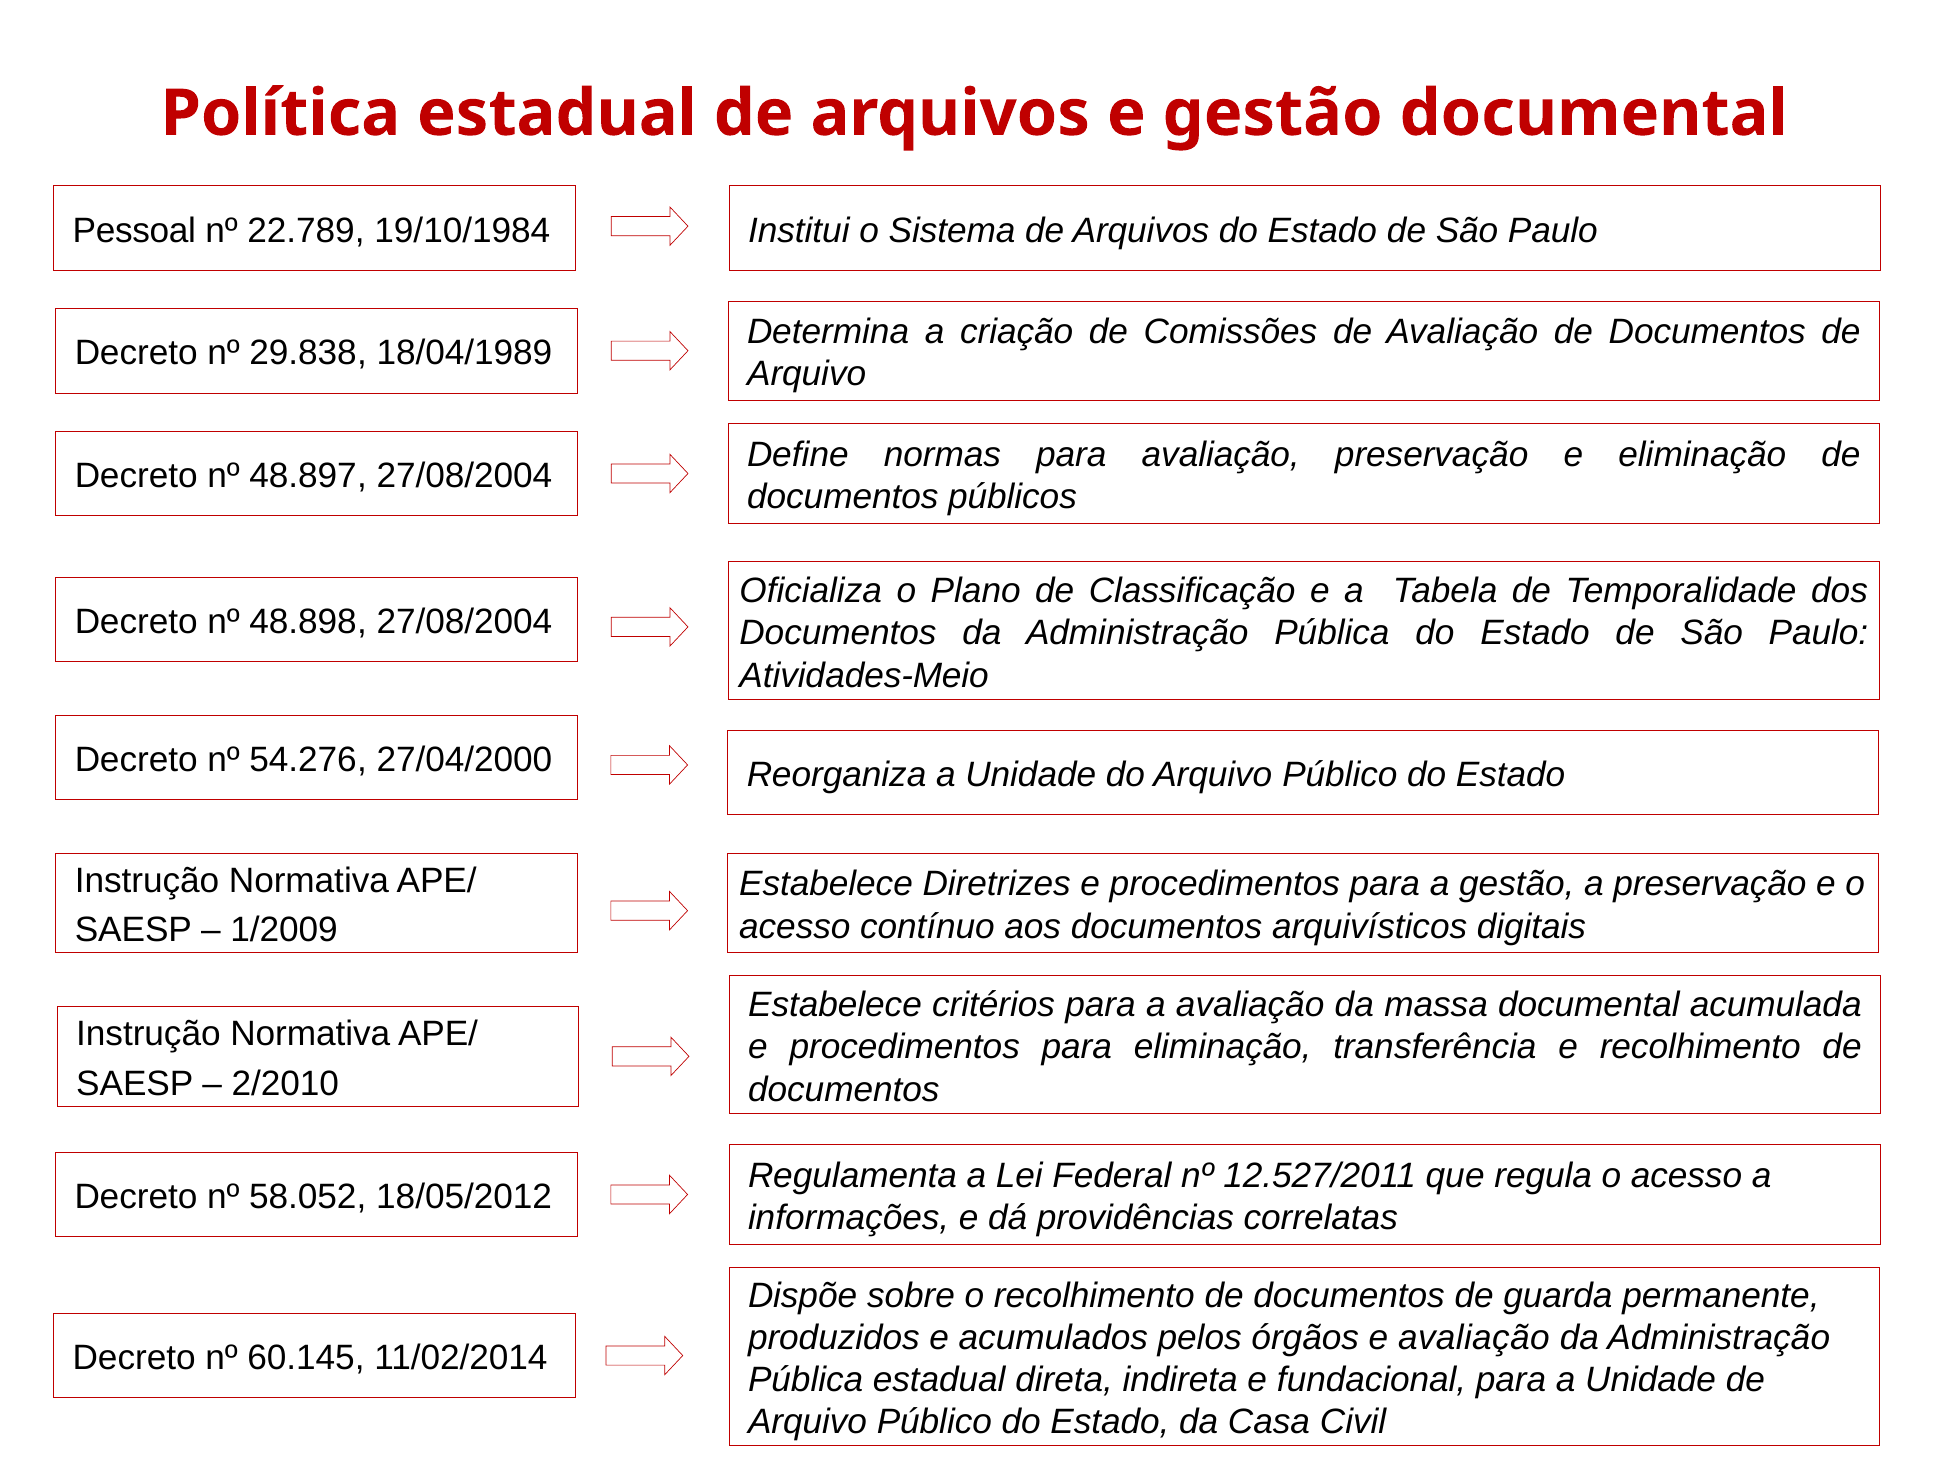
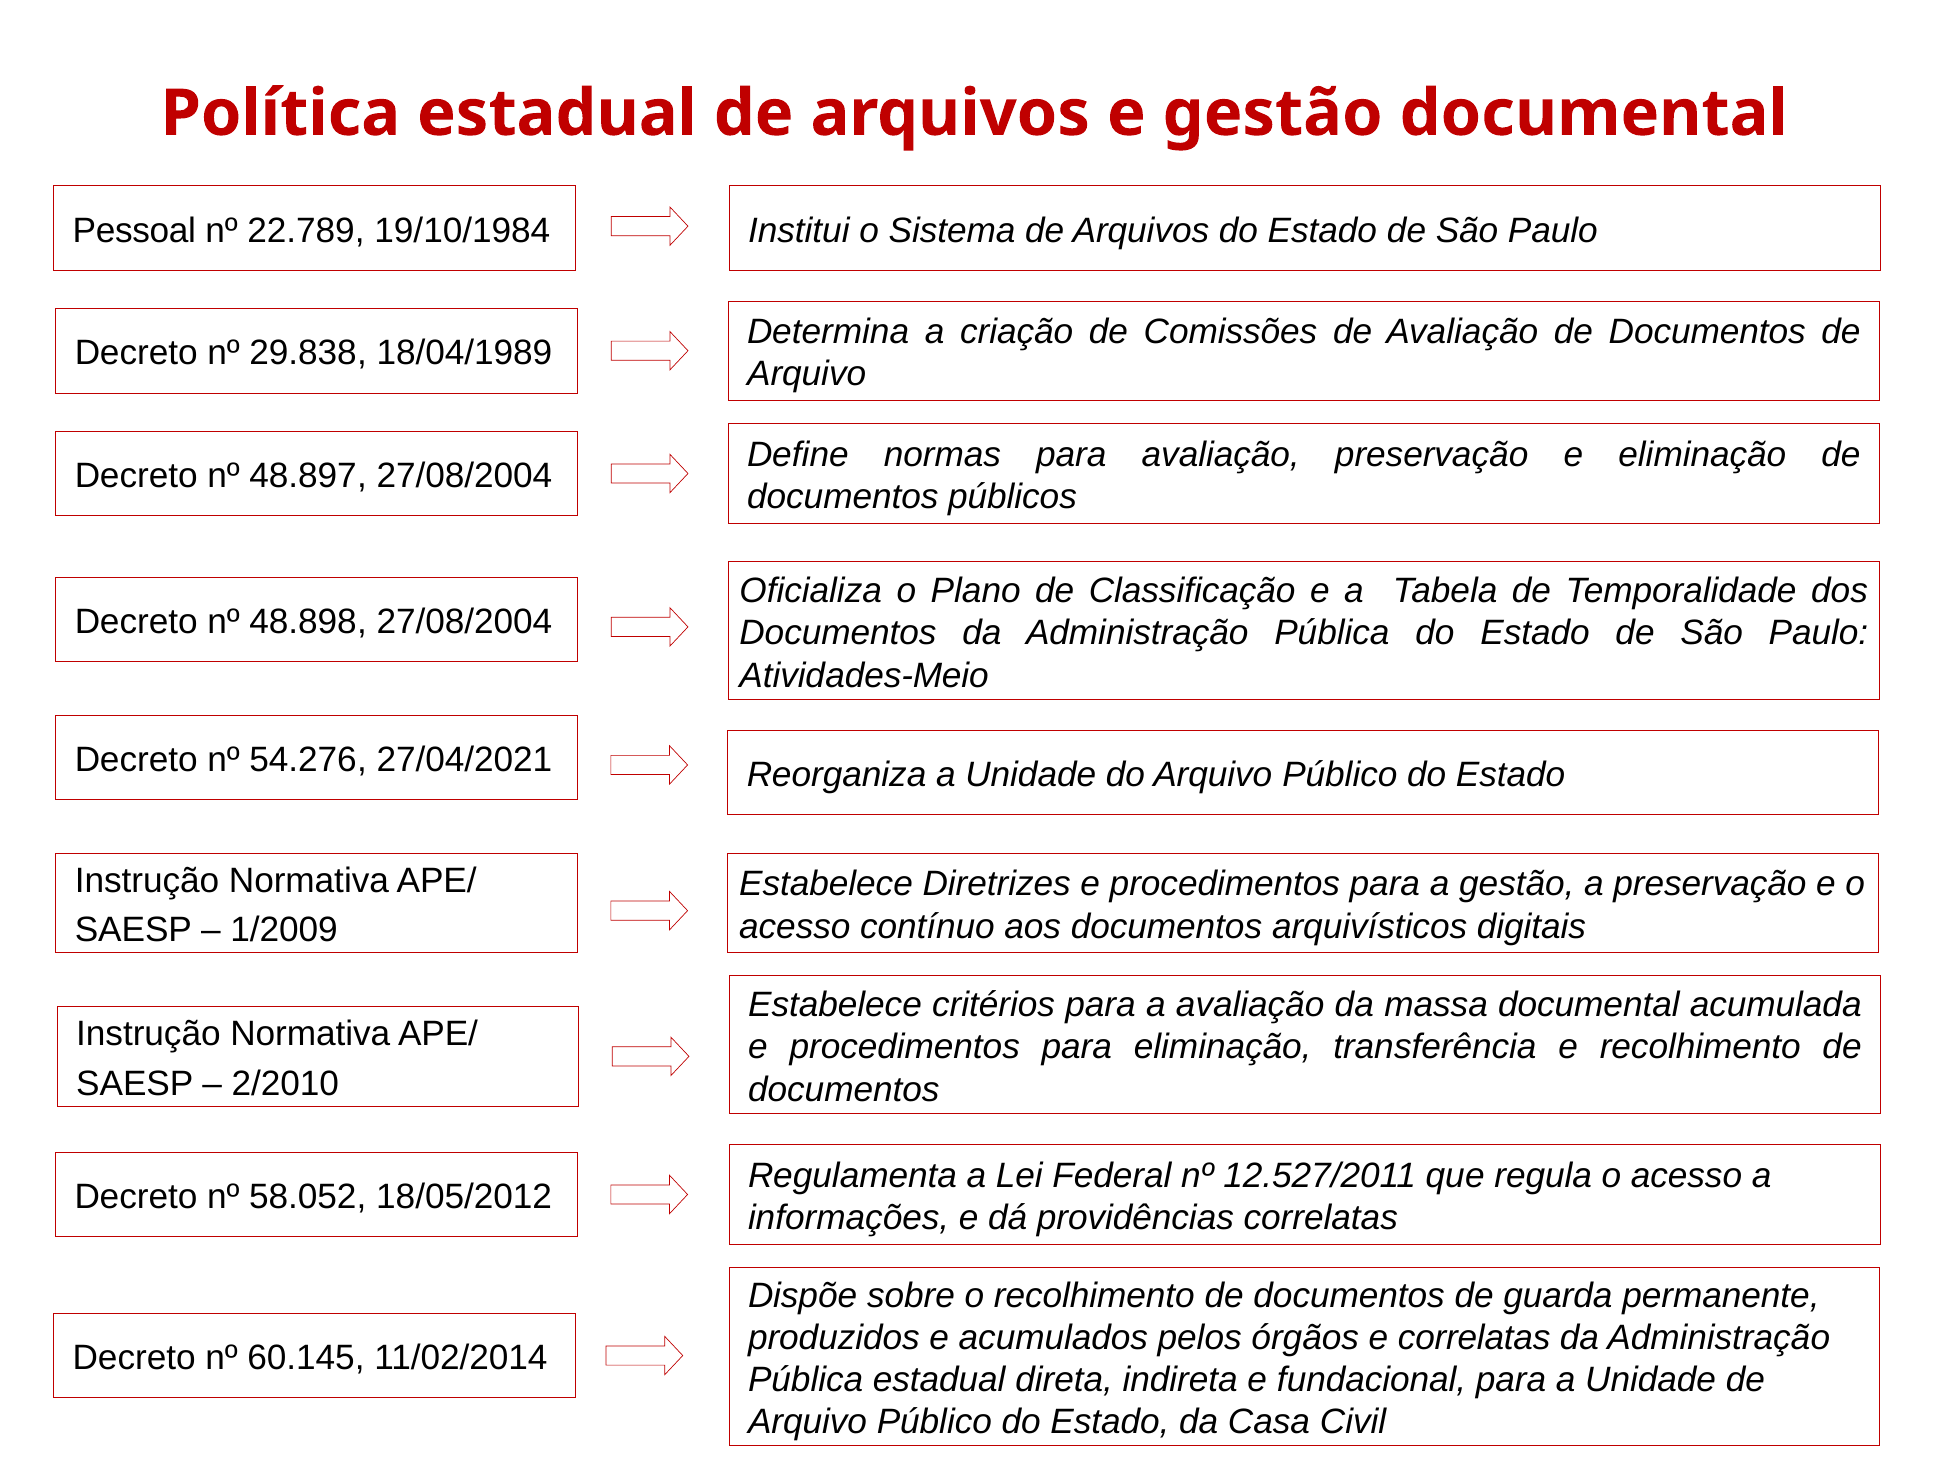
27/04/2000: 27/04/2000 -> 27/04/2021 (464, 760)
e avaliação: avaliação -> correlatas (1474, 1338)
